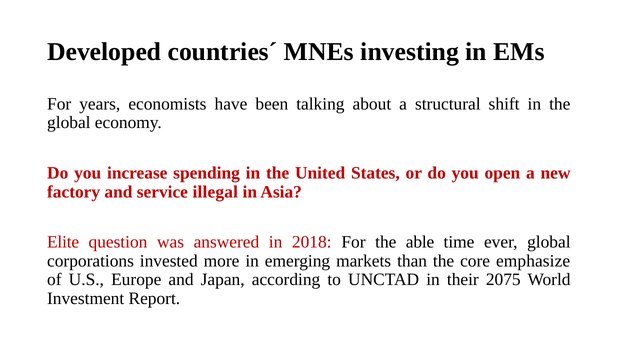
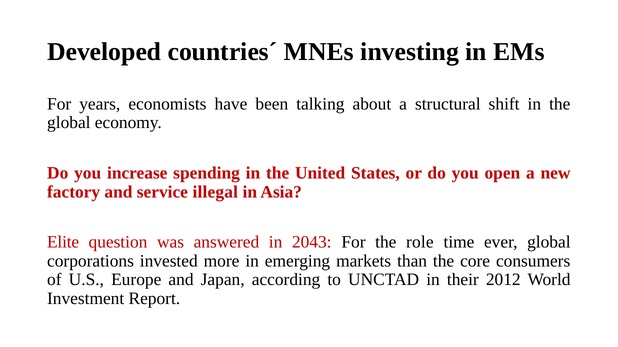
2018: 2018 -> 2043 (312, 243)
able: able -> role (420, 243)
emphasize: emphasize -> consumers (533, 261)
2075: 2075 -> 2012 (503, 280)
